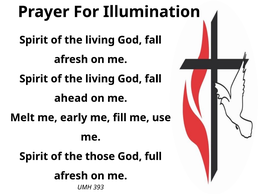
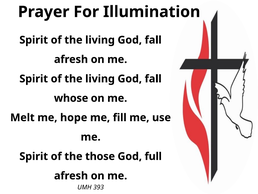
ahead: ahead -> whose (71, 98)
early: early -> hope (74, 117)
